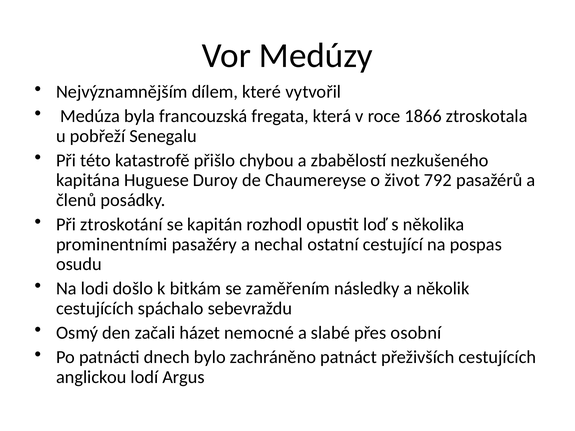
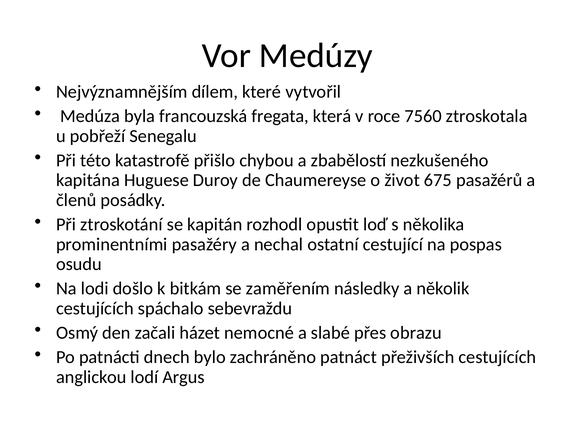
1866: 1866 -> 7560 (423, 116)
792: 792 -> 675 (438, 180)
osobní: osobní -> obrazu (416, 333)
